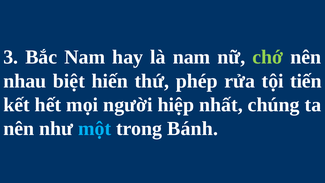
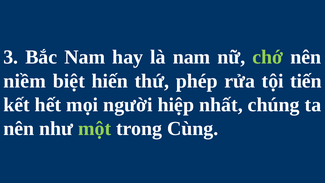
nhau: nhau -> niềm (25, 81)
một colour: light blue -> light green (95, 129)
Bánh: Bánh -> Cùng (193, 129)
